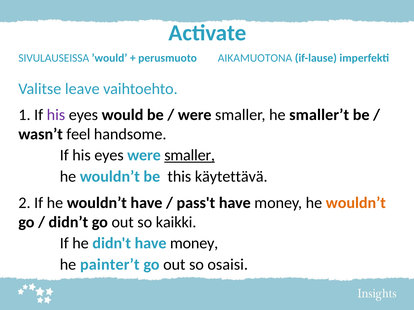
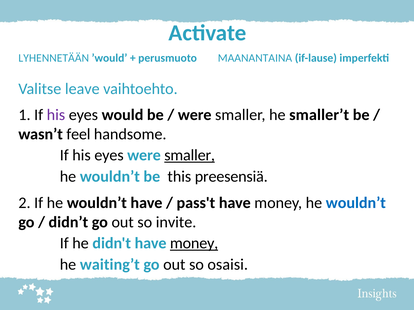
SIVULAUSEISSA: SIVULAUSEISSA -> LYHENNETÄÄN (54, 58)
AIKAMUOTONA: AIKAMUOTONA -> MAANANTAINA (255, 58)
käytettävä: käytettävä -> preesensiä (231, 177)
wouldn’t colour: orange -> blue (356, 203)
kaikki: kaikki -> invite (176, 222)
money underline: none -> present (194, 244)
painter’t: painter’t -> waiting’t (110, 265)
